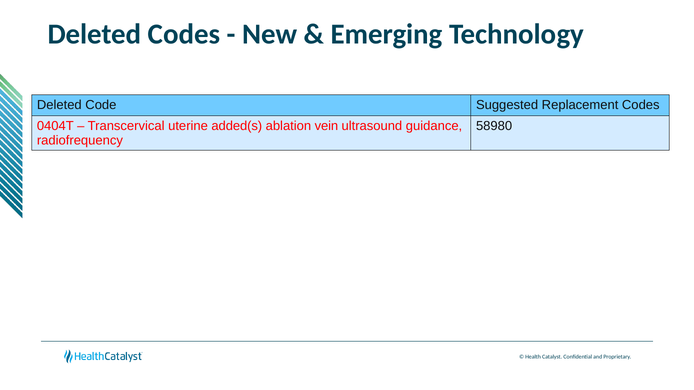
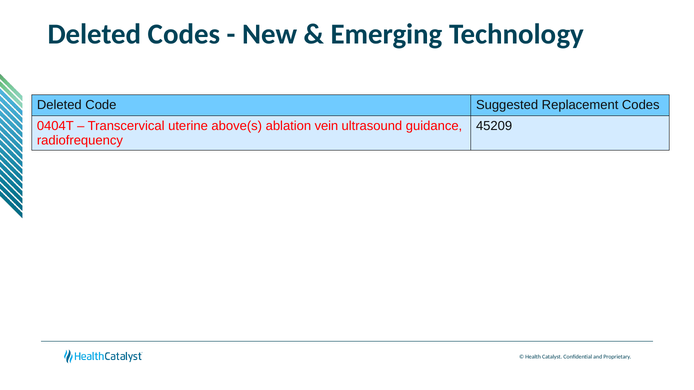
added(s: added(s -> above(s (237, 126)
58980: 58980 -> 45209 (494, 126)
